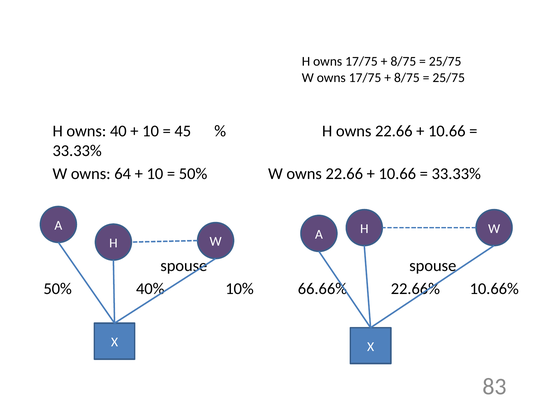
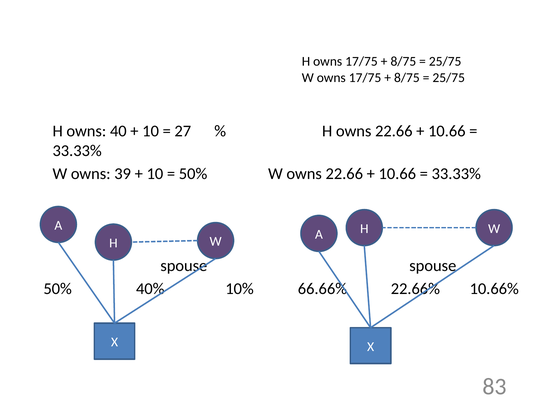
45: 45 -> 27 (183, 131)
64: 64 -> 39 (123, 174)
